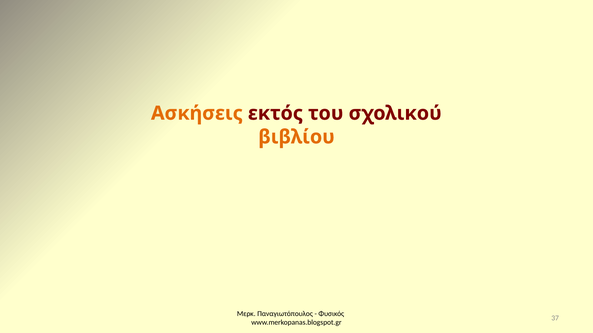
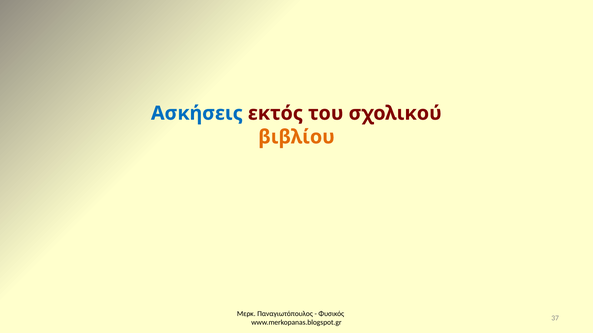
Ασκήσεις colour: orange -> blue (197, 113)
